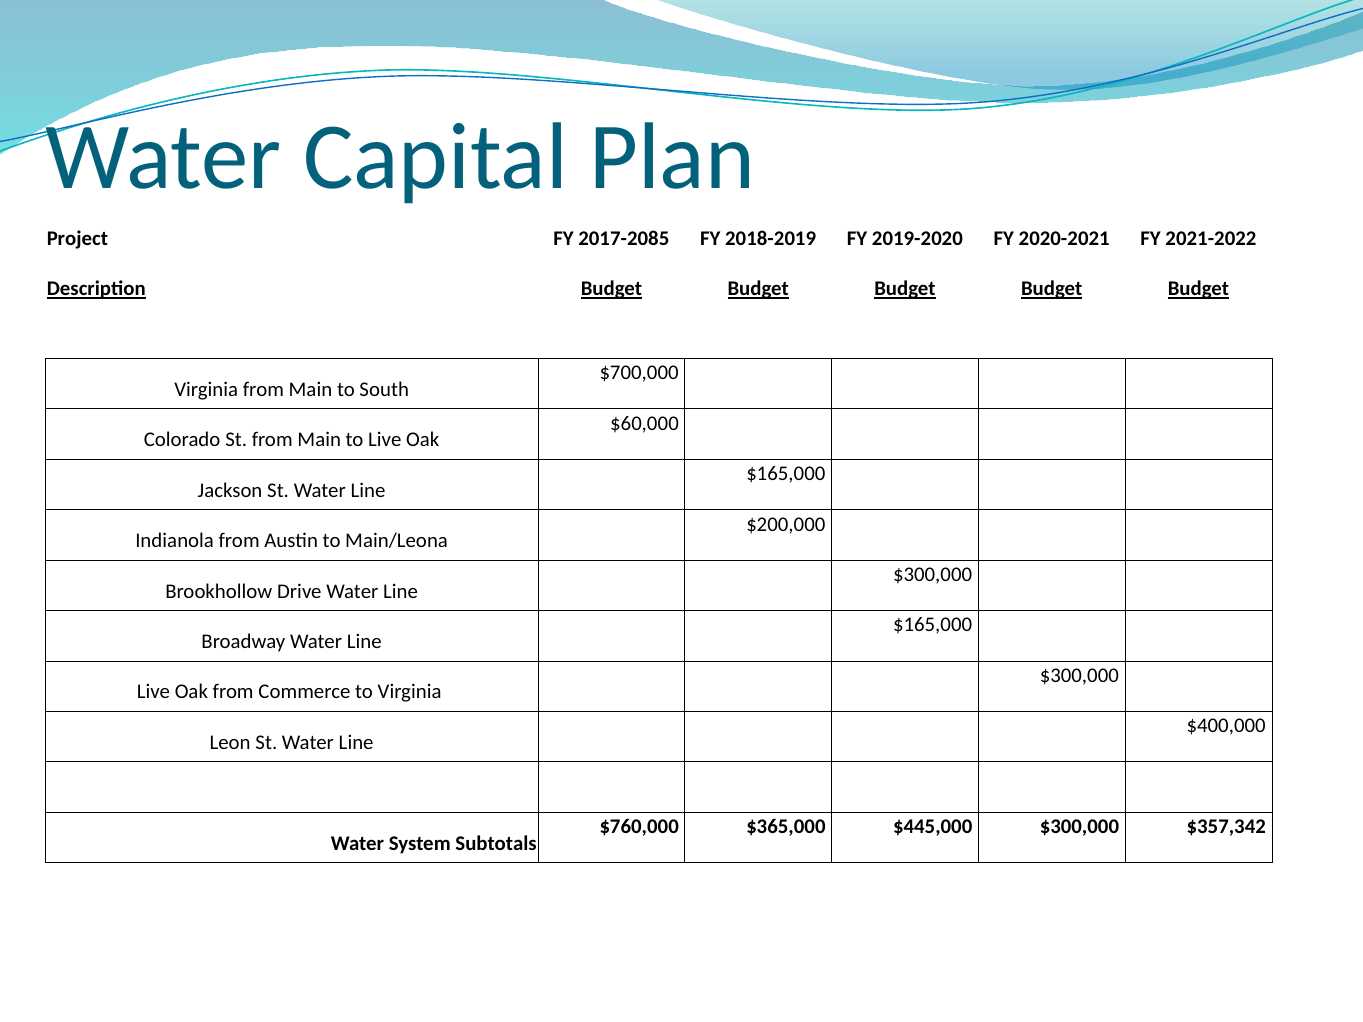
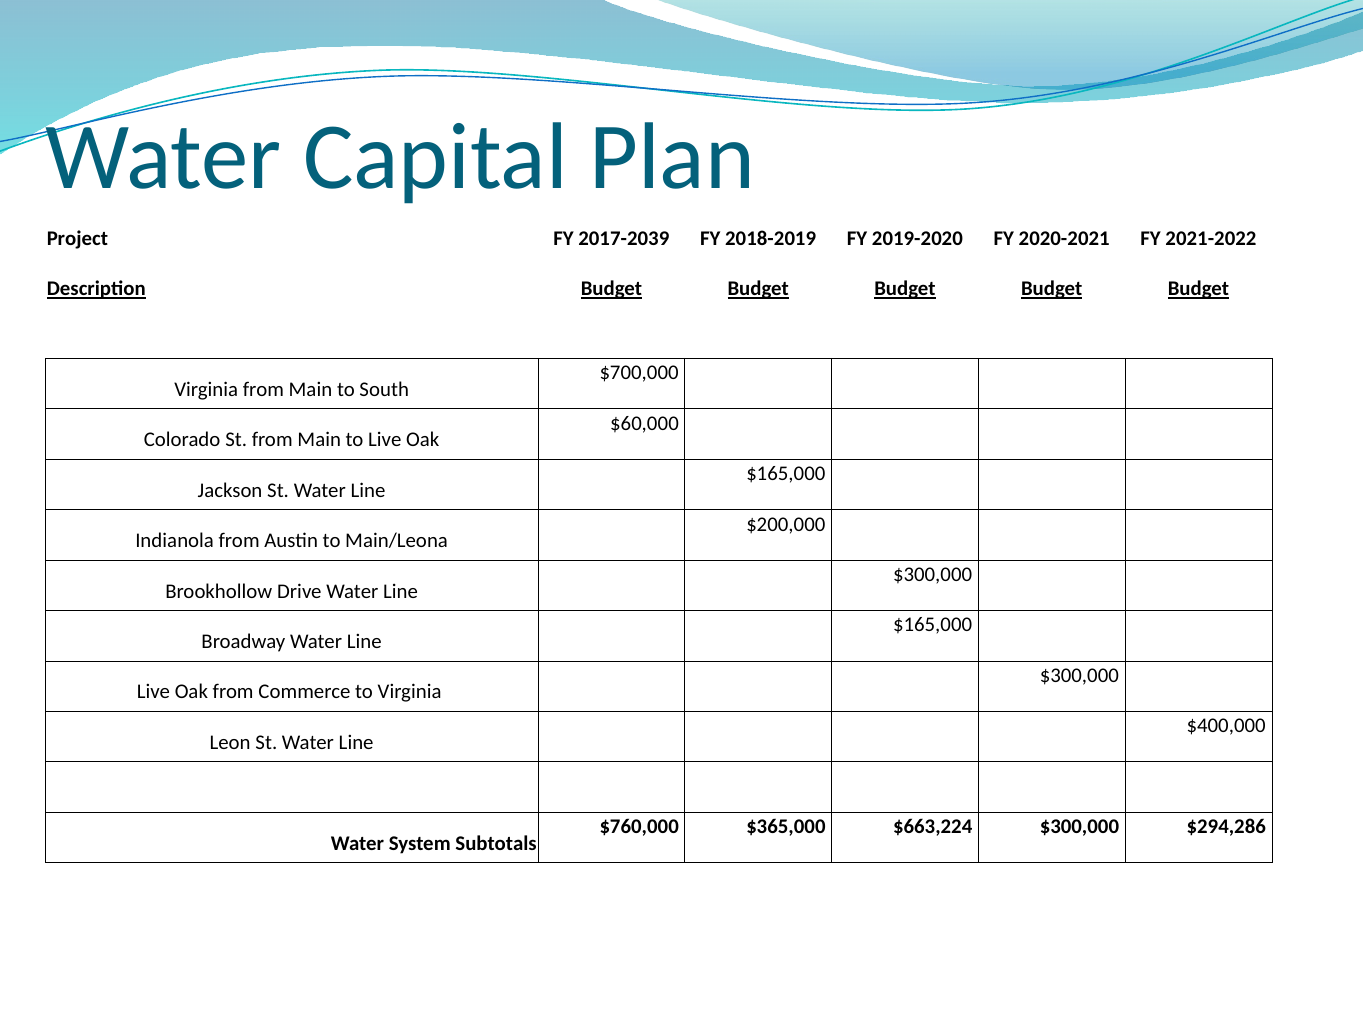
2017-2085: 2017-2085 -> 2017-2039 (624, 238)
$445,000: $445,000 -> $663,224 (933, 827)
$357,342: $357,342 -> $294,286 (1226, 827)
